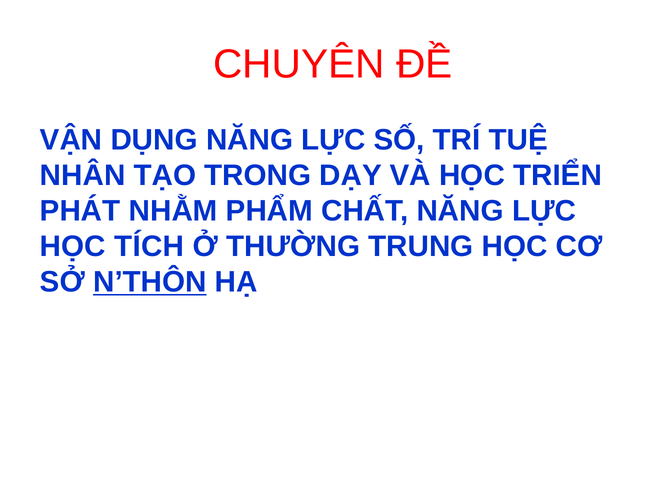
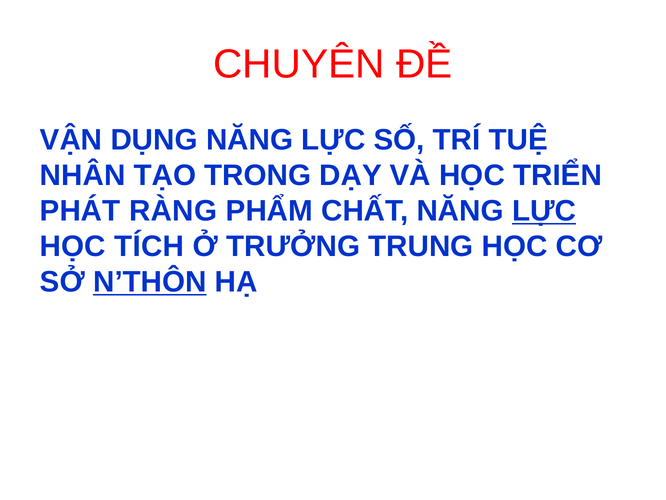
NHẰM: NHẰM -> RÀNG (173, 211)
LỰC underline: none -> present (544, 211)
THƯỜNG: THƯỜNG -> TRƯỞNG (293, 246)
